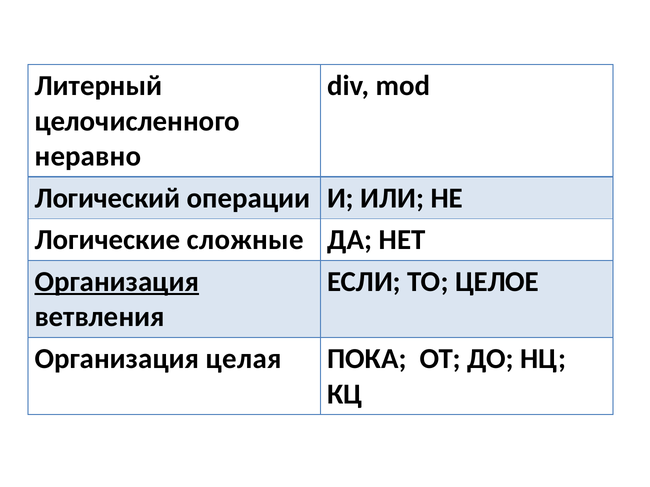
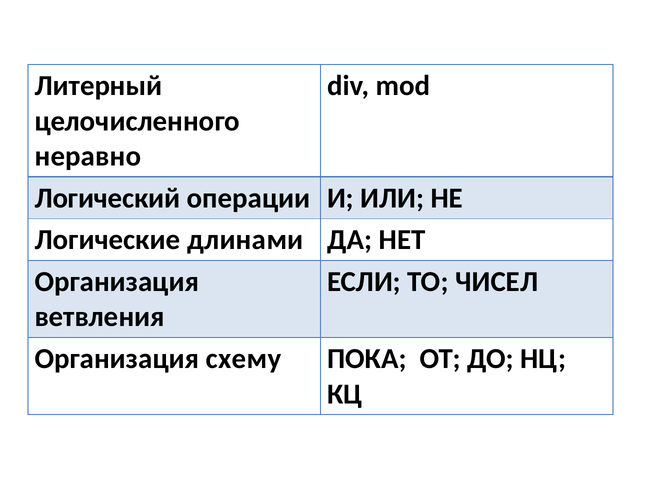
сложные: сложные -> длинами (245, 240)
Организация underline: present -> none (117, 282)
ЦЕЛОЕ: ЦЕЛОЕ -> ЧИСЕЛ (497, 282)
целая: целая -> схему (244, 359)
